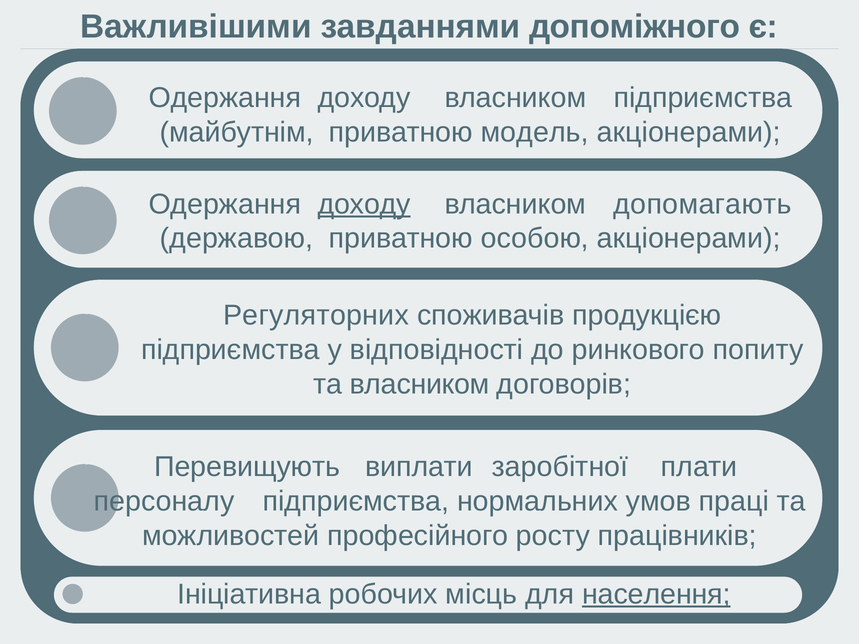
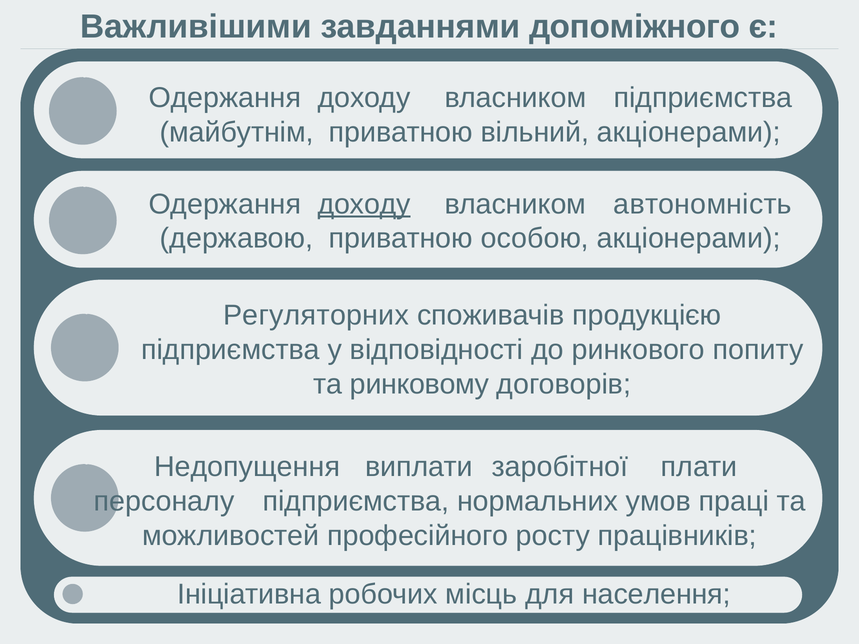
модель: модель -> вільний (535, 132)
допомагають: допомагають -> автономність (703, 204)
та власником: власником -> ринковому (419, 384)
Перевищують: Перевищують -> Недопущення (247, 467)
населення underline: present -> none (656, 594)
